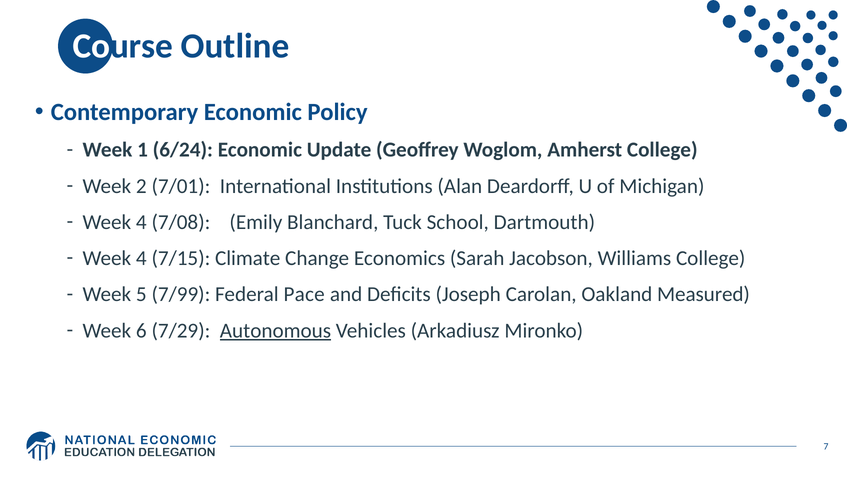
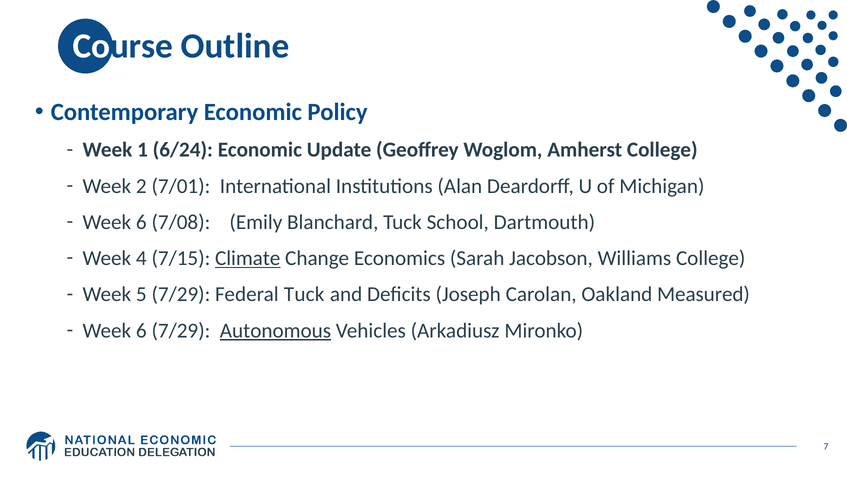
4: 4 -> 6 (141, 222)
Climate underline: none -> present (248, 258)
5 7/99: 7/99 -> 7/29 (181, 294)
Federal Pace: Pace -> Tuck (304, 294)
